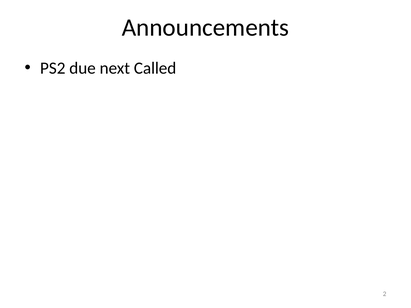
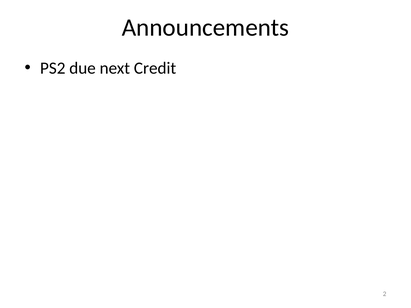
Called: Called -> Credit (155, 68)
